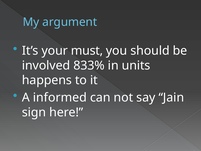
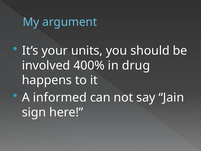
must: must -> units (87, 51)
833%: 833% -> 400% (89, 65)
units: units -> drug (136, 65)
